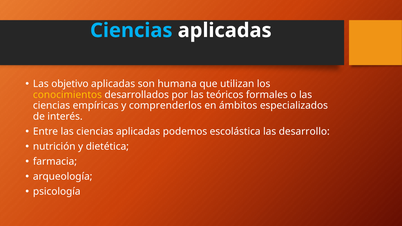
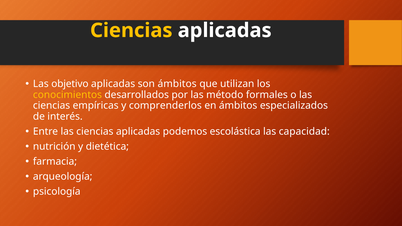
Ciencias colour: light blue -> yellow (131, 30)
son humana: humana -> ámbitos (177, 84)
teóricos: teóricos -> método (225, 95)
desarrollo: desarrollo -> capacidad (304, 132)
